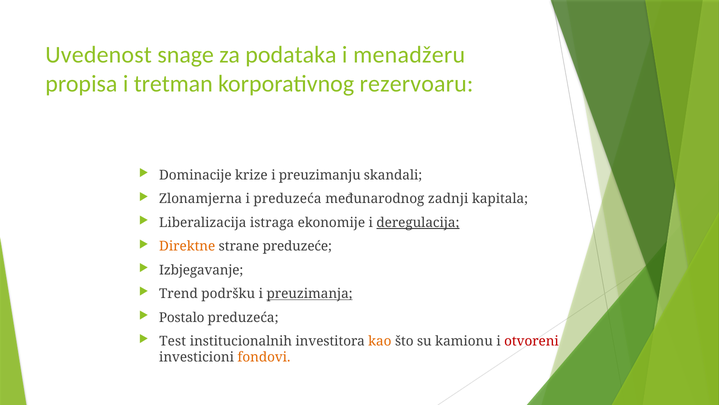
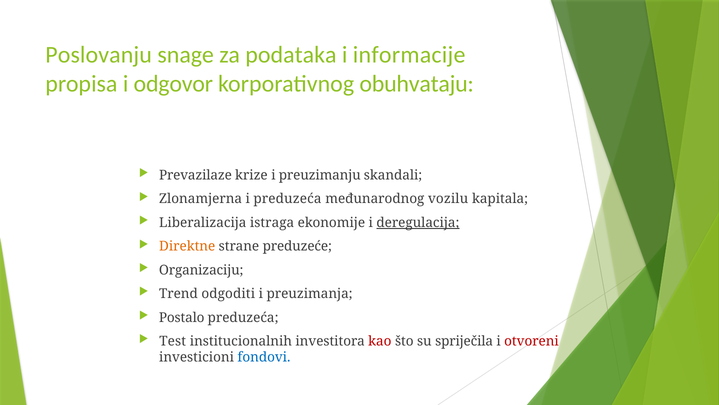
Uvedenost: Uvedenost -> Poslovanju (99, 55)
menadžeru: menadžeru -> informacije (409, 55)
tretman: tretman -> odgovor (173, 83)
rezervoaru: rezervoaru -> obuhvataju (417, 83)
Dominacije: Dominacije -> Prevazilaze (195, 175)
zadnji: zadnji -> vozilu (448, 199)
Izbjegavanje: Izbjegavanje -> Organizaciju (201, 270)
podršku: podršku -> odgoditi (228, 293)
preuzimanja underline: present -> none (310, 293)
kao colour: orange -> red (380, 341)
kamionu: kamionu -> spriječila (464, 341)
fondovi colour: orange -> blue (264, 357)
